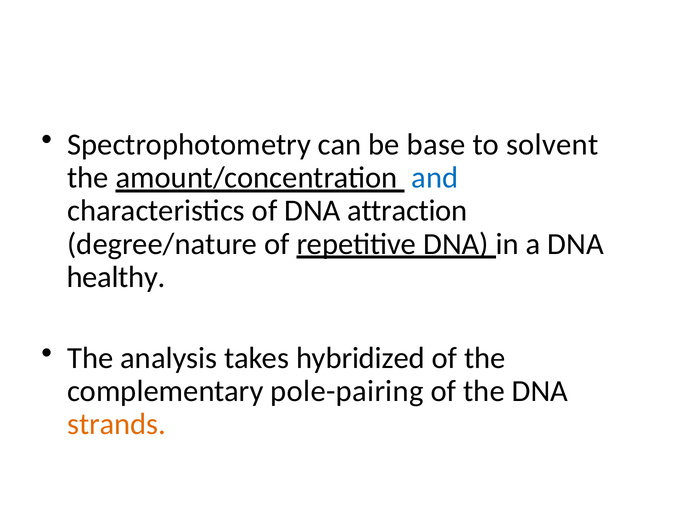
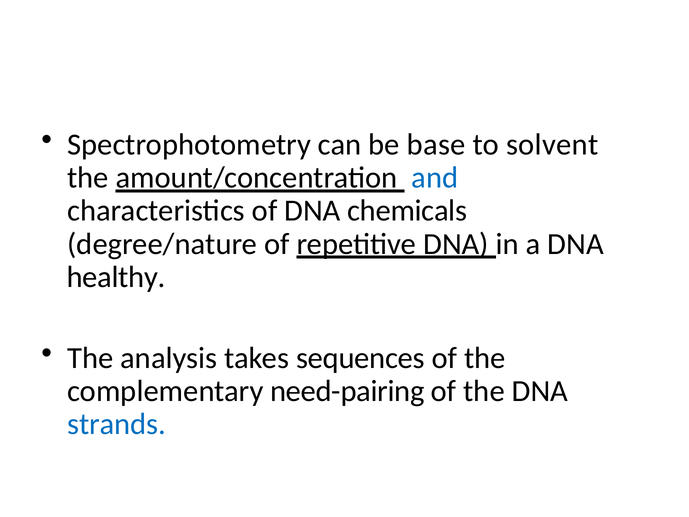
attraction: attraction -> chemicals (407, 211)
hybridized: hybridized -> sequences (360, 358)
pole-pairing: pole-pairing -> need-pairing (347, 391)
strands colour: orange -> blue (116, 424)
